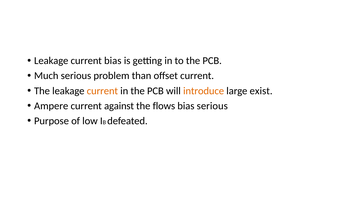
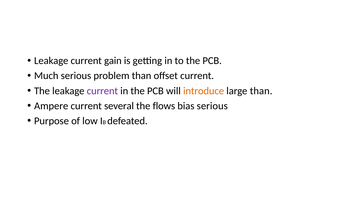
current bias: bias -> gain (113, 61)
current colour: orange -> purple (102, 91)
large exist: exist -> than (261, 91)
against: against -> several (119, 106)
